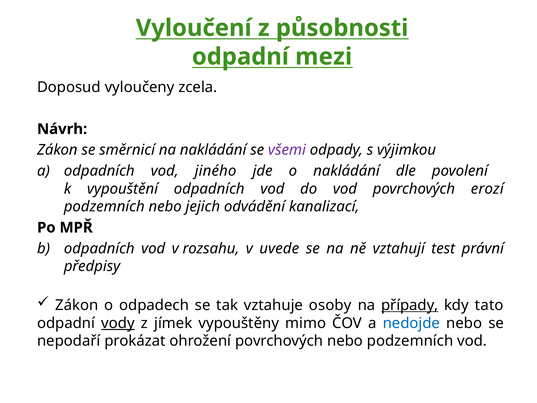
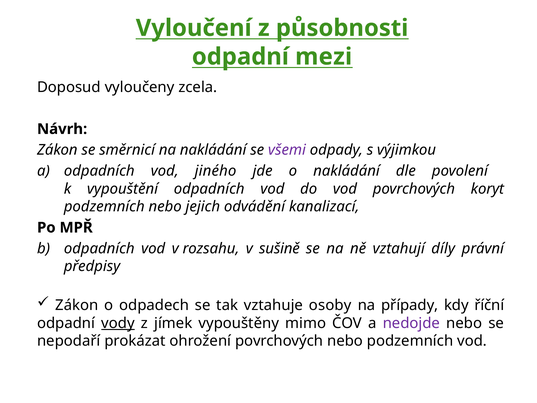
erozí: erozí -> koryt (487, 189)
uvede: uvede -> sušině (279, 248)
test: test -> díly (443, 248)
případy underline: present -> none (410, 305)
tato: tato -> říční (489, 305)
nedojde colour: blue -> purple (411, 323)
